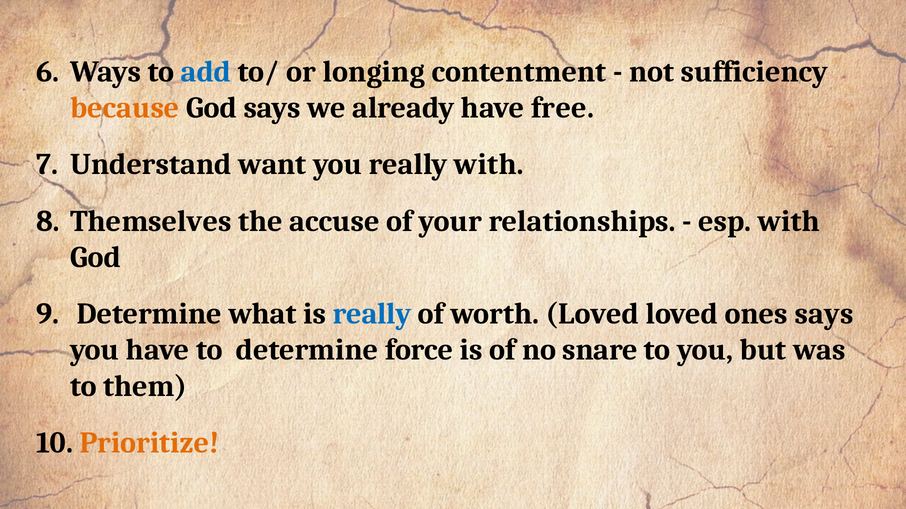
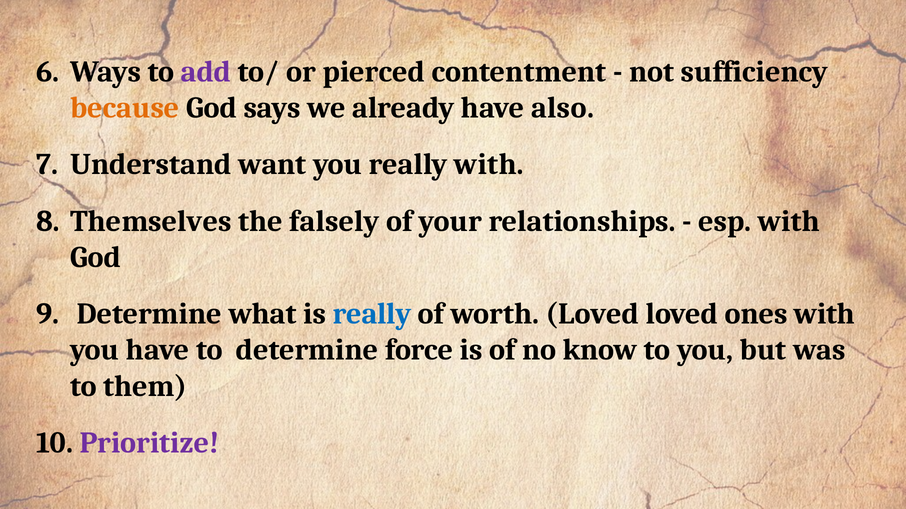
add colour: blue -> purple (206, 72)
longing: longing -> pierced (374, 72)
free: free -> also (563, 108)
accuse: accuse -> falsely (334, 221)
ones says: says -> with (824, 314)
snare: snare -> know (600, 350)
Prioritize colour: orange -> purple (149, 443)
